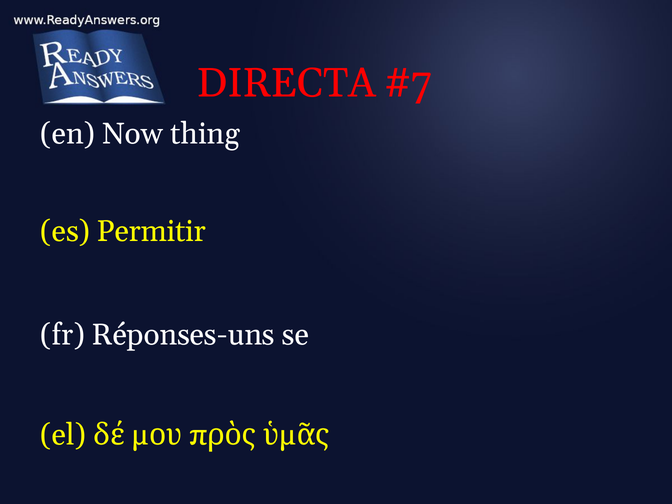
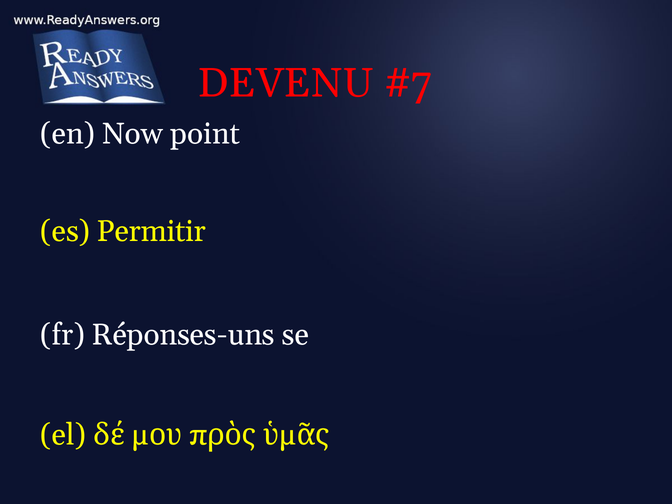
DIRECTA: DIRECTA -> DEVENU (286, 83)
thing: thing -> point (205, 134)
